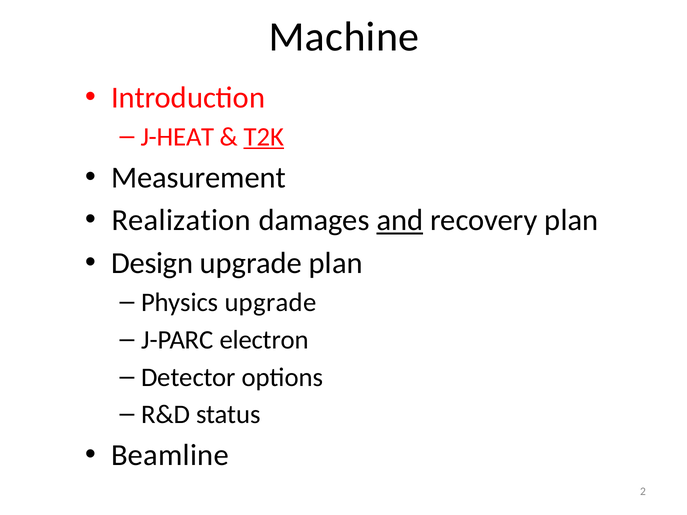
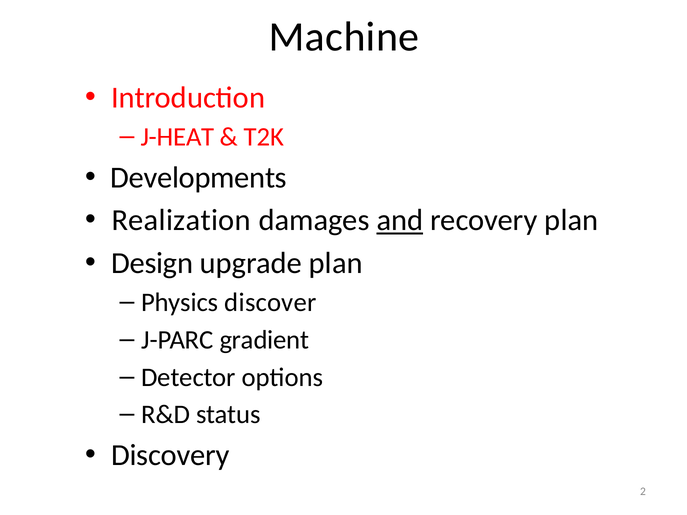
T2K underline: present -> none (264, 137)
Measurement: Measurement -> Developments (199, 178)
Physics upgrade: upgrade -> discover (270, 303)
electron: electron -> gradient (264, 340)
Beamline: Beamline -> Discovery (170, 456)
